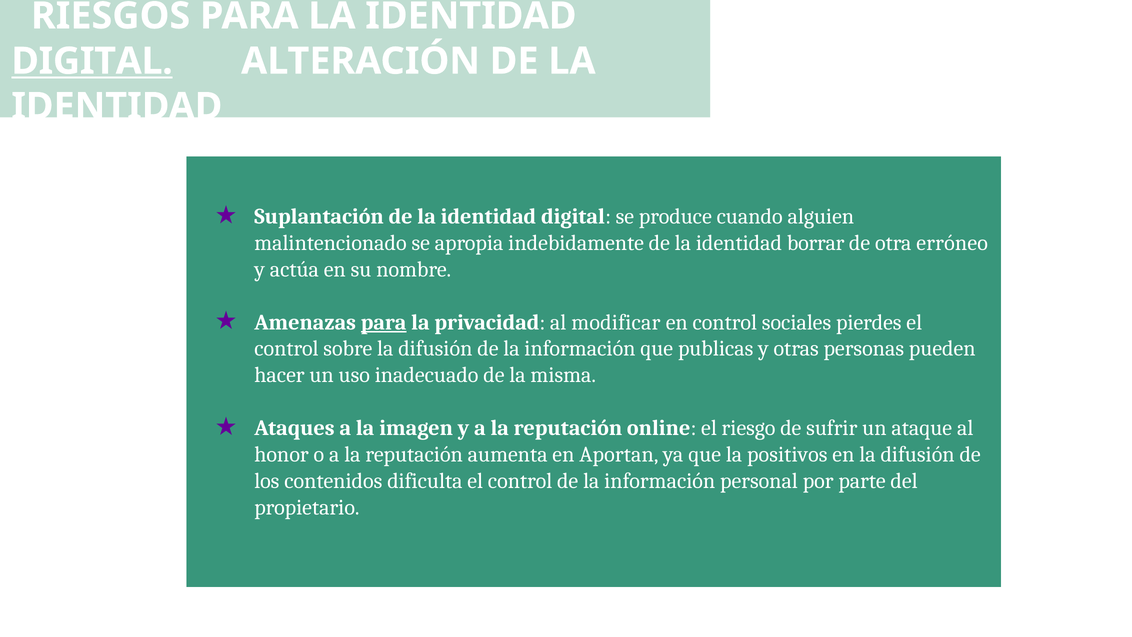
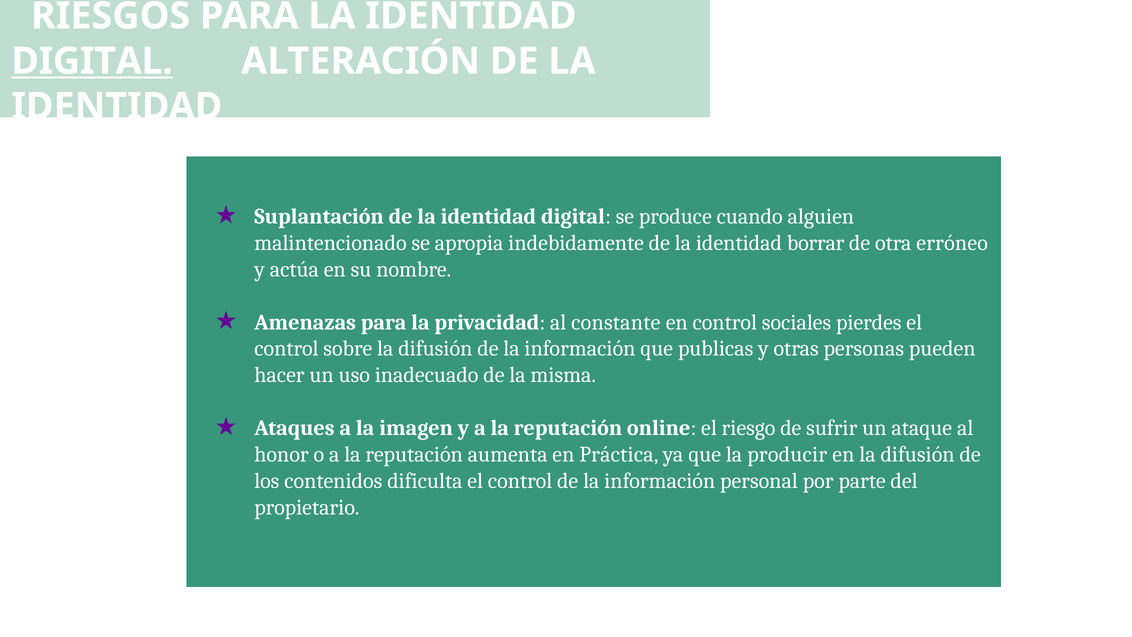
para underline: present -> none (384, 322)
modificar: modificar -> constante (616, 322)
Aportan: Aportan -> Práctica (619, 454)
positivos: positivos -> producir (787, 454)
